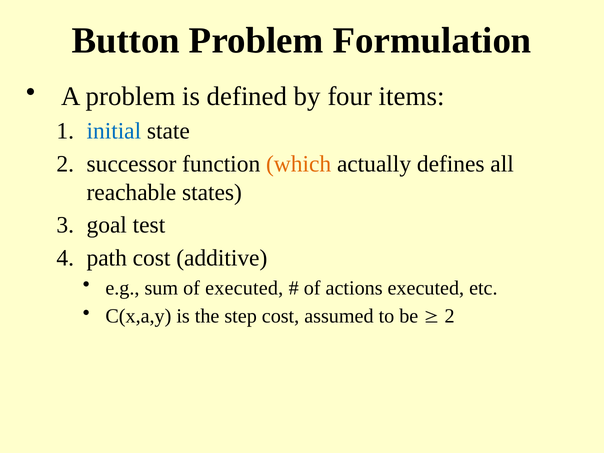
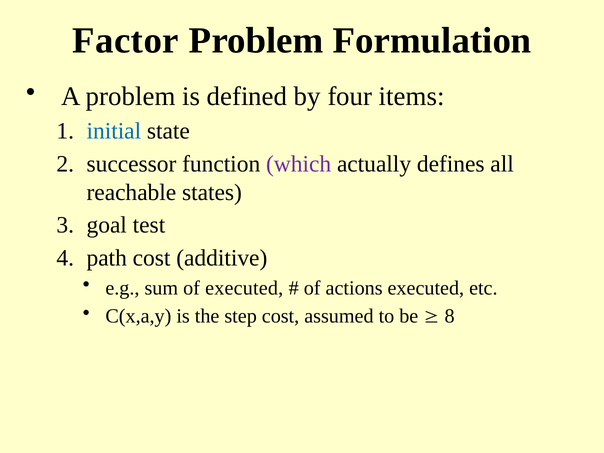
Button: Button -> Factor (126, 40)
which colour: orange -> purple (299, 164)
2: 2 -> 8 (450, 316)
